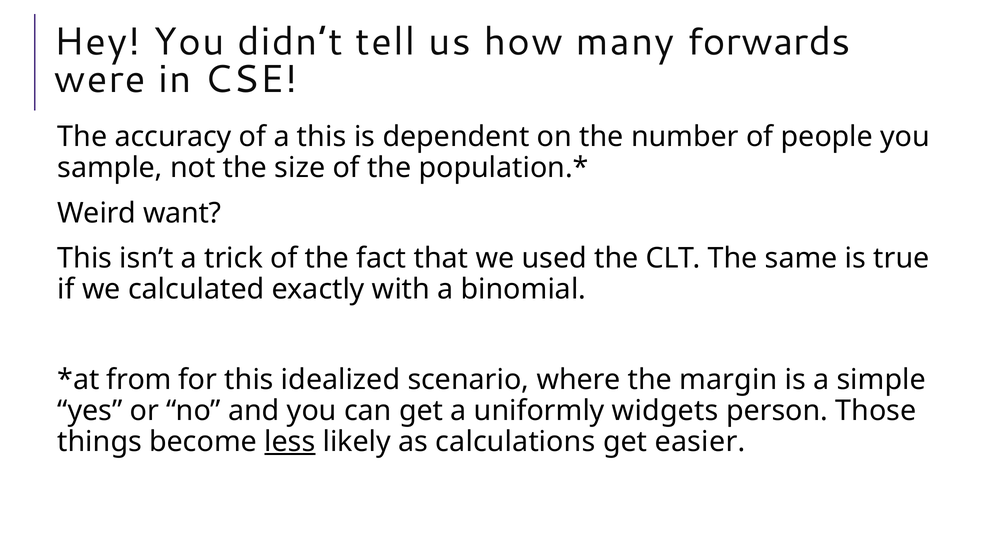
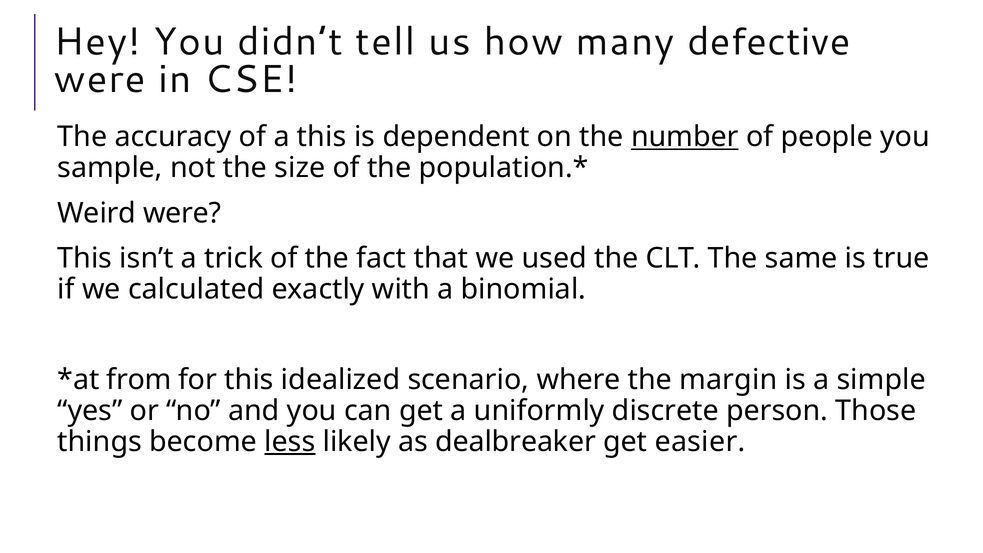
forwards: forwards -> defective (769, 42)
number underline: none -> present (685, 137)
Weird want: want -> were (182, 213)
widgets: widgets -> discrete (665, 411)
calculations: calculations -> dealbreaker (516, 442)
